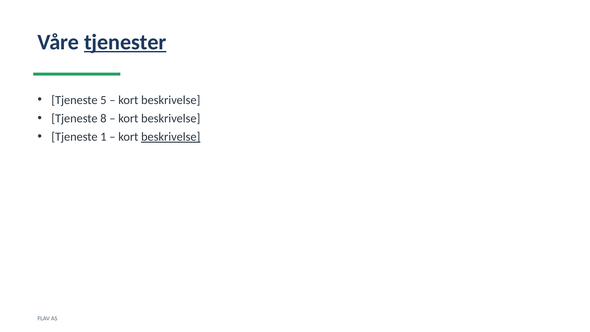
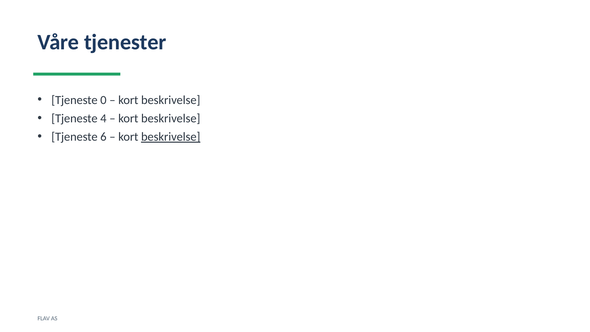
tjenester underline: present -> none (125, 42)
5: 5 -> 0 (103, 100)
8: 8 -> 4 (103, 118)
1: 1 -> 6 (103, 137)
